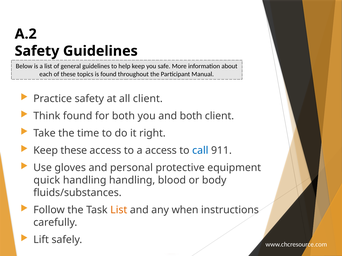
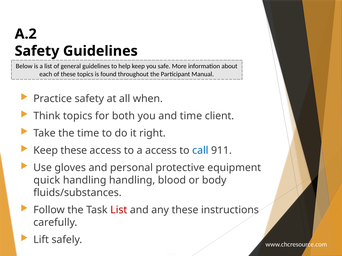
all client: client -> when (148, 99)
Think found: found -> topics (78, 116)
and both: both -> time (191, 116)
List colour: orange -> red (119, 210)
any when: when -> these (185, 210)
